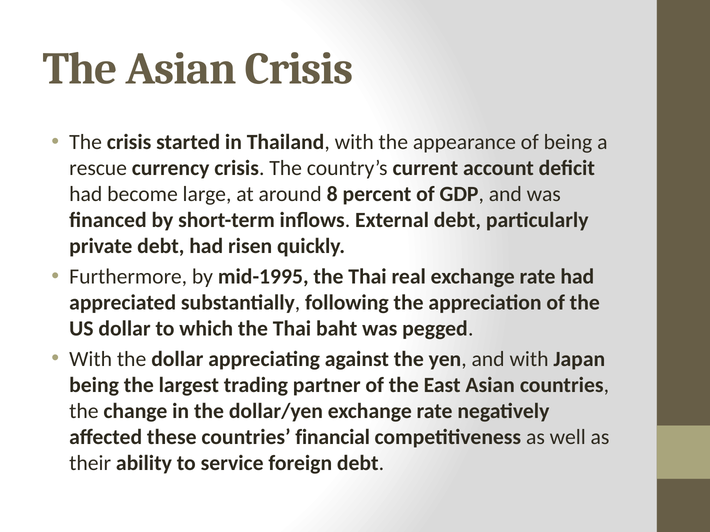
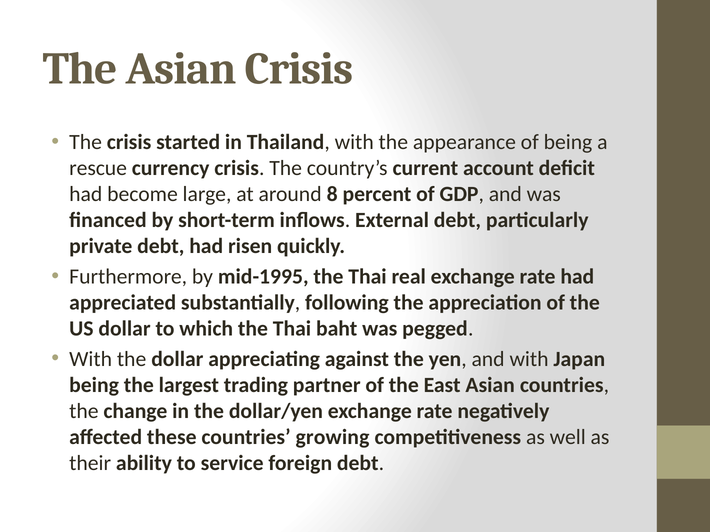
financial: financial -> growing (332, 437)
